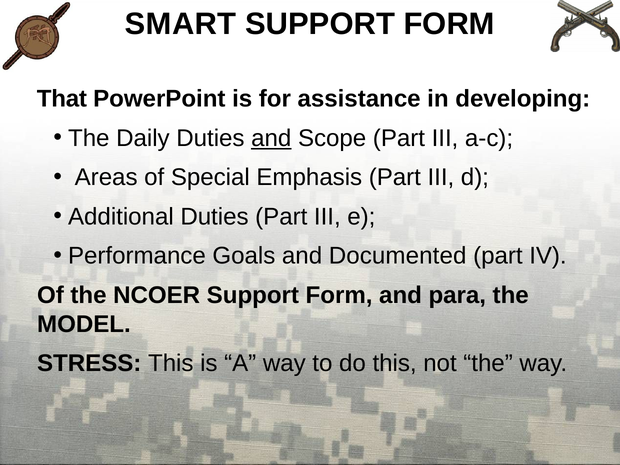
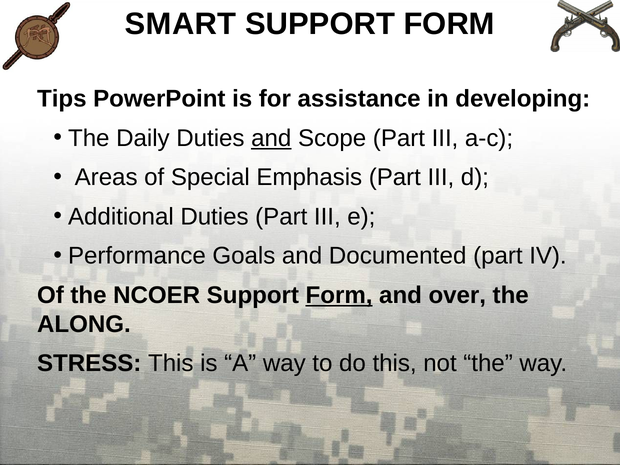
That: That -> Tips (62, 99)
Form underline: none -> present (339, 295)
para: para -> over (457, 295)
MODEL: MODEL -> ALONG (84, 324)
